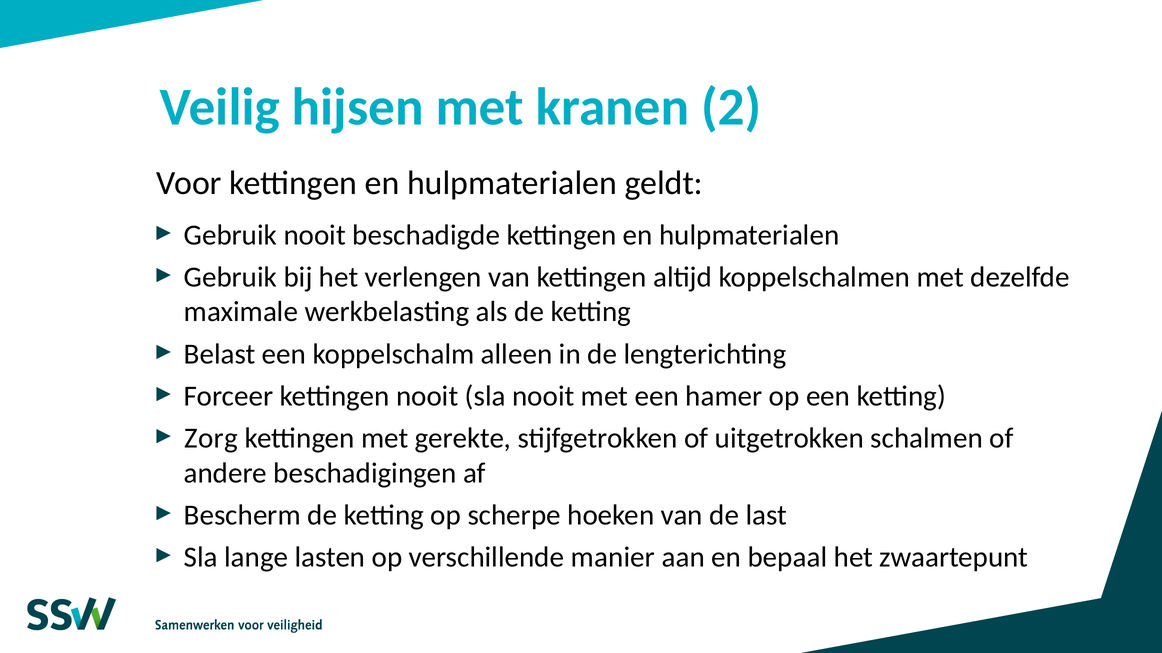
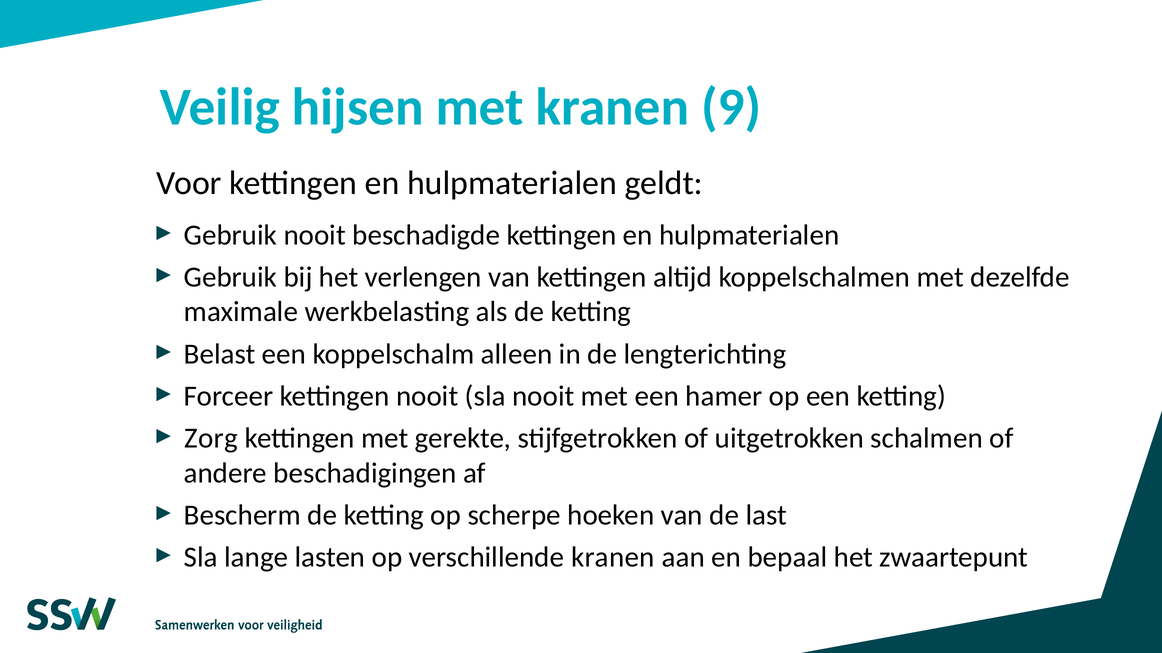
2: 2 -> 9 (731, 107)
verschillende manier: manier -> kranen (613, 558)
